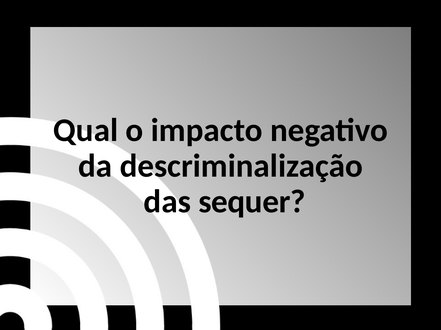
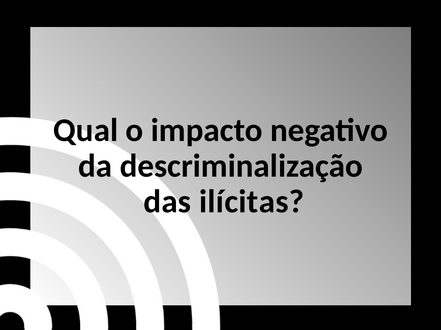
sequer: sequer -> ilícitas (252, 202)
